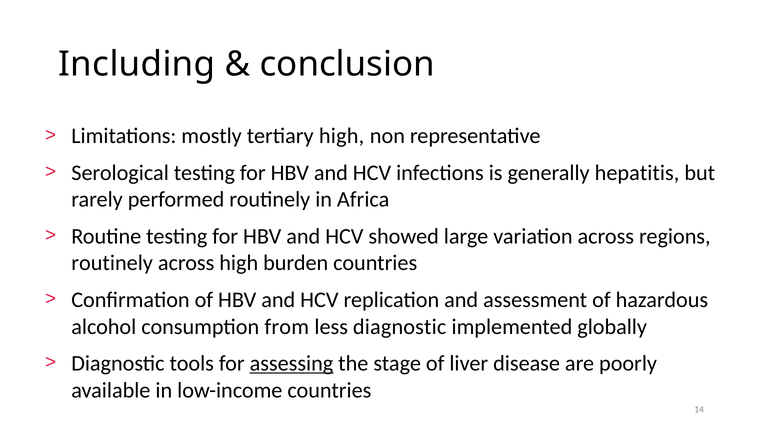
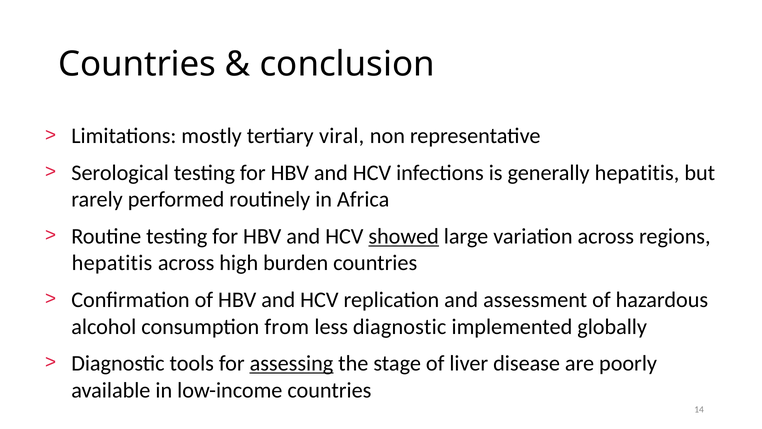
Including: Including -> Countries (137, 64)
tertiary high: high -> viral (342, 136)
showed underline: none -> present (404, 236)
routinely: routinely -> hepatitis (112, 263)
